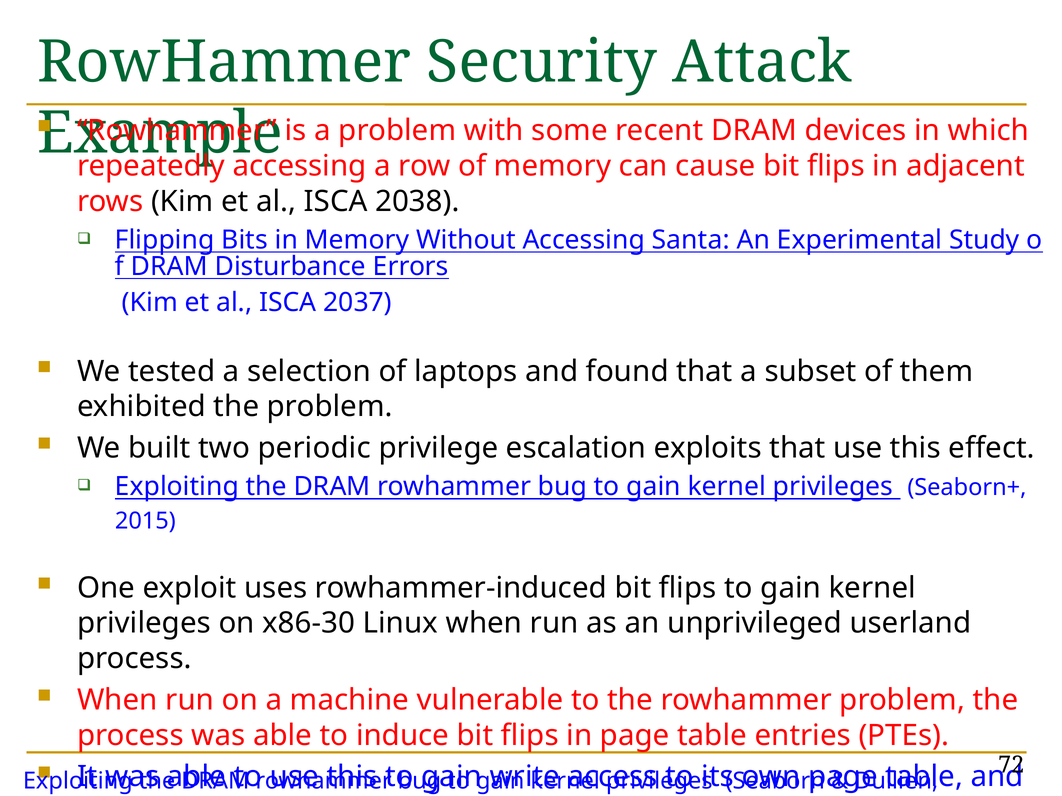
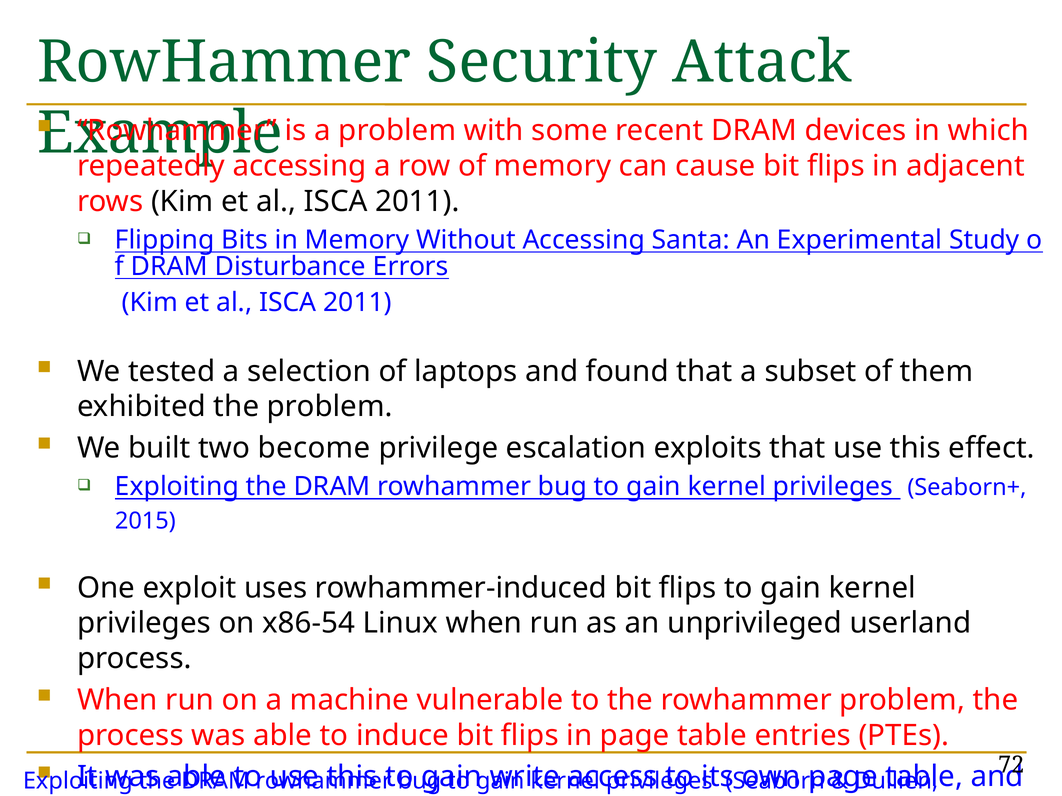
2038: 2038 -> 2011 (417, 201)
2037: 2037 -> 2011 (358, 303)
periodic: periodic -> become (314, 448)
x86-30: x86-30 -> x86-54 (309, 624)
